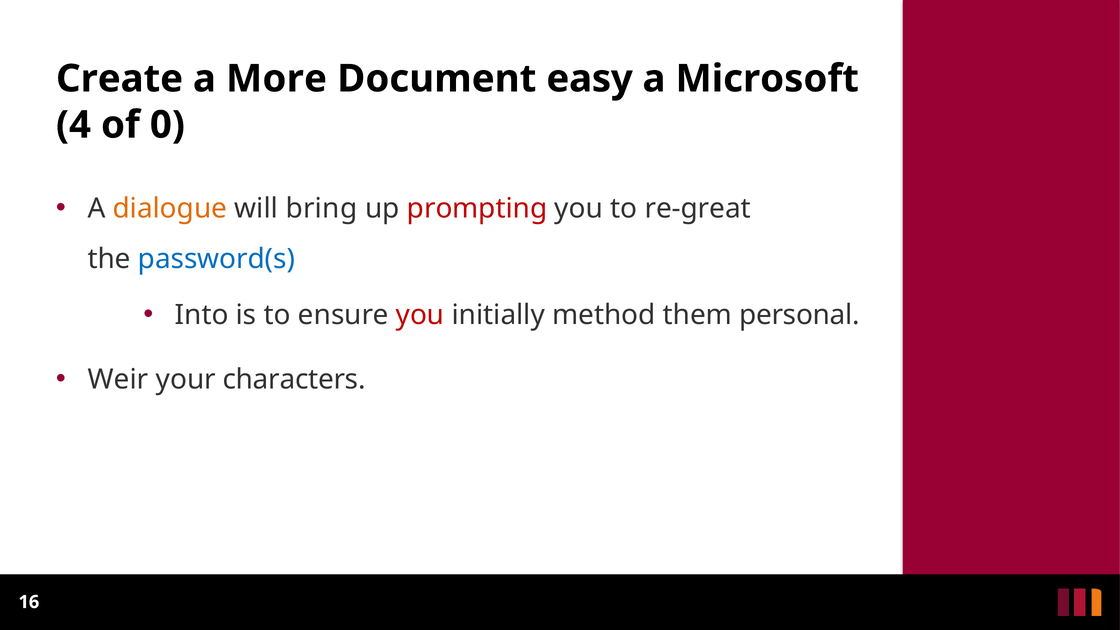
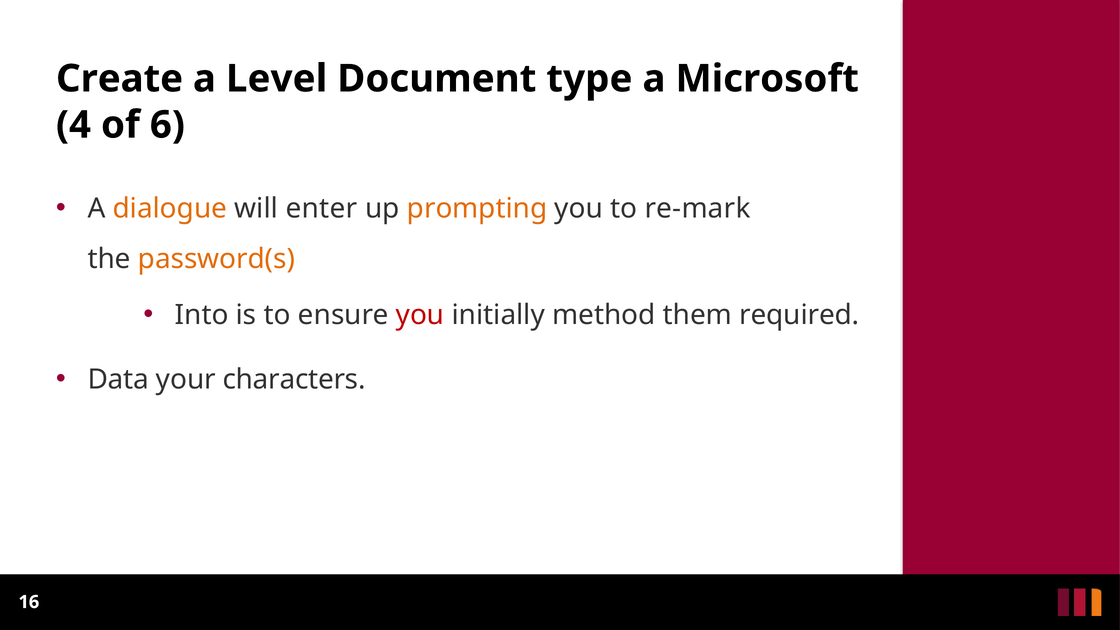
More: More -> Level (277, 79)
easy: easy -> type (589, 79)
0: 0 -> 6 (167, 125)
bring: bring -> enter (321, 209)
prompting colour: red -> orange (477, 209)
re-great: re-great -> re-mark (698, 209)
password(s colour: blue -> orange (217, 259)
personal: personal -> required (799, 315)
Weir: Weir -> Data (118, 379)
